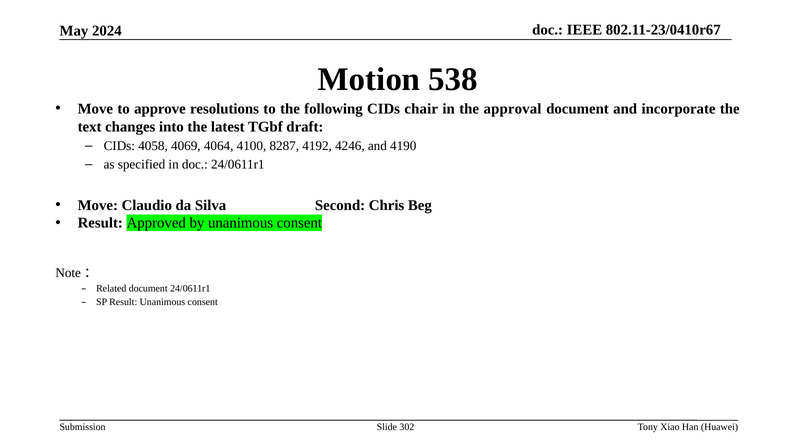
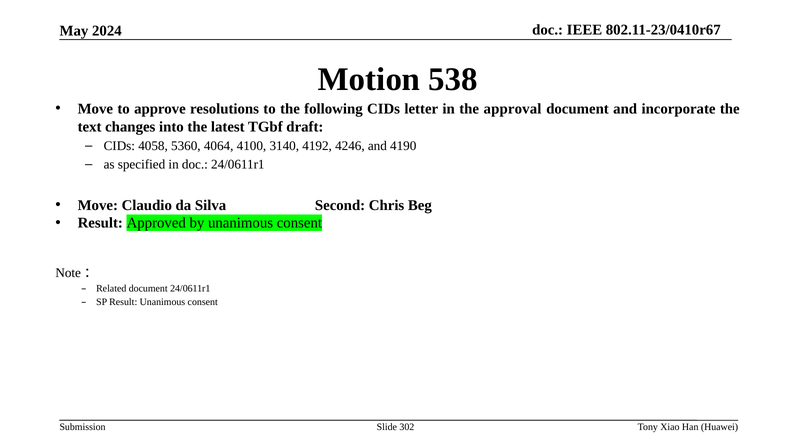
chair: chair -> letter (421, 109)
4069: 4069 -> 5360 (186, 146)
8287: 8287 -> 3140 (284, 146)
